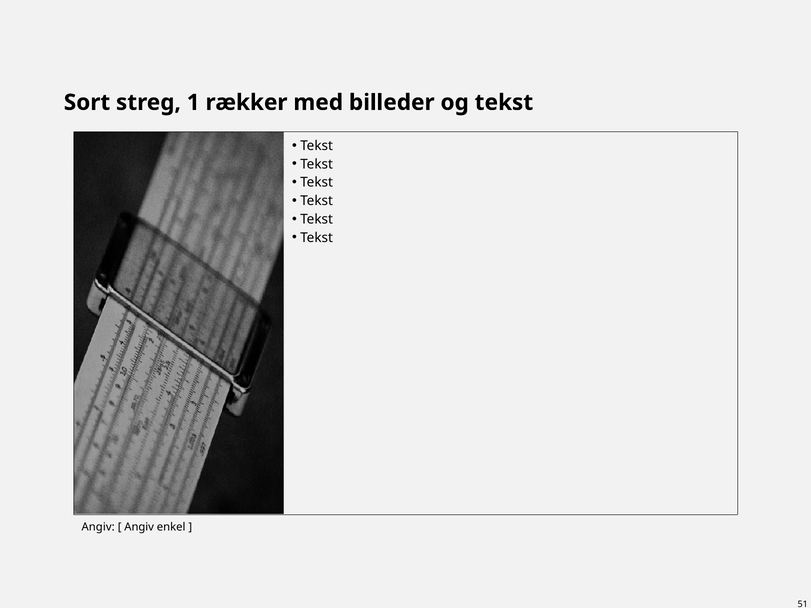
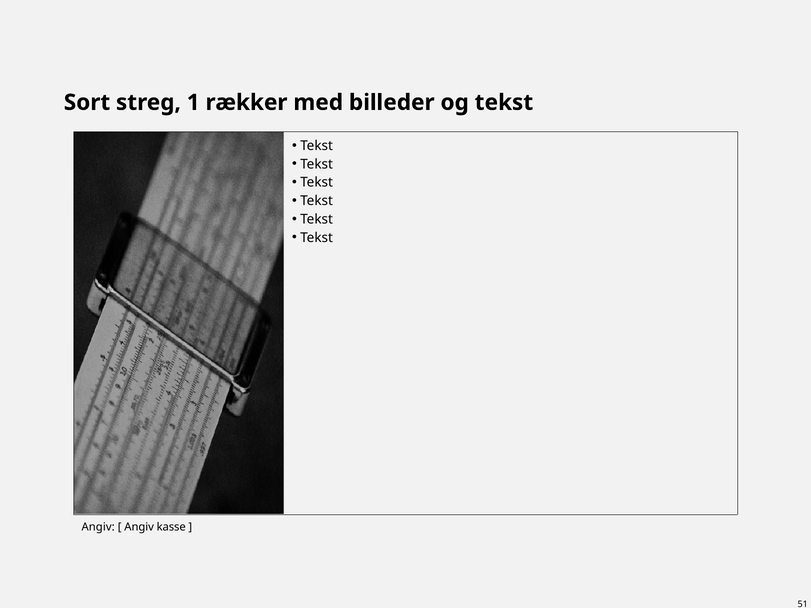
enkel: enkel -> kasse (171, 527)
